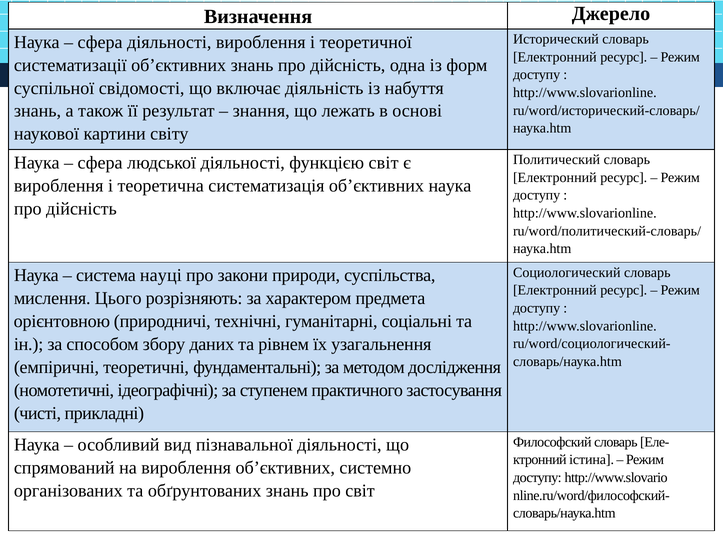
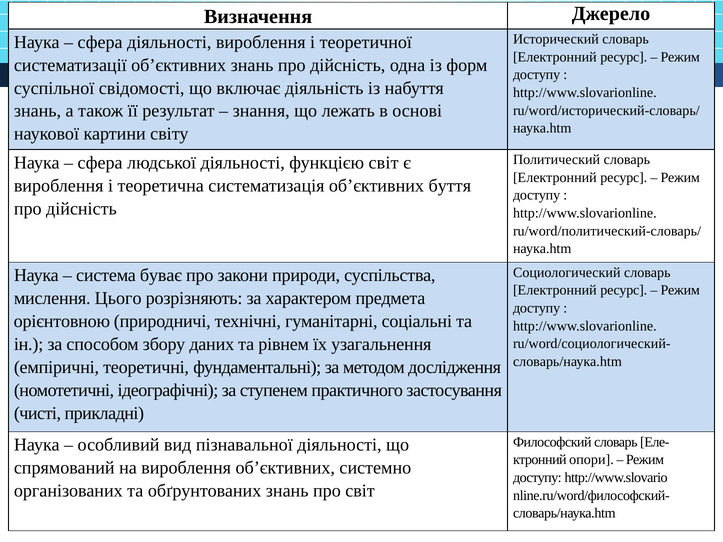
об’єктивних наука: наука -> буття (450, 186)
науці: науці -> буває (161, 276)
істина: істина -> опори (592, 460)
